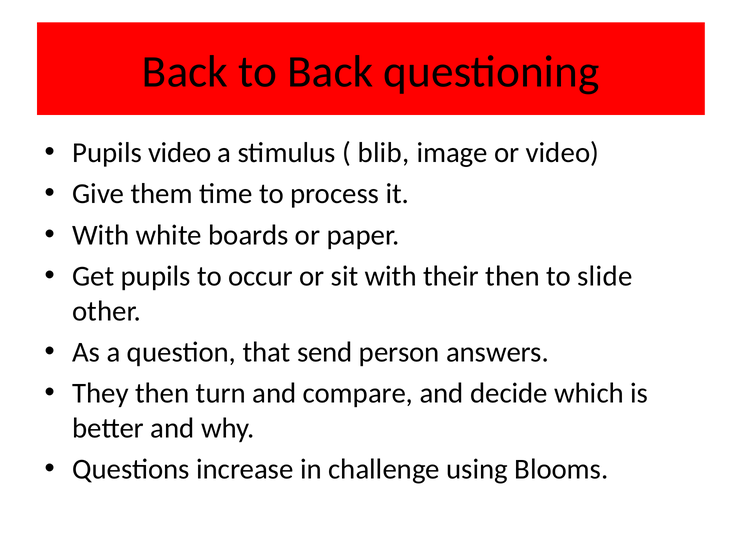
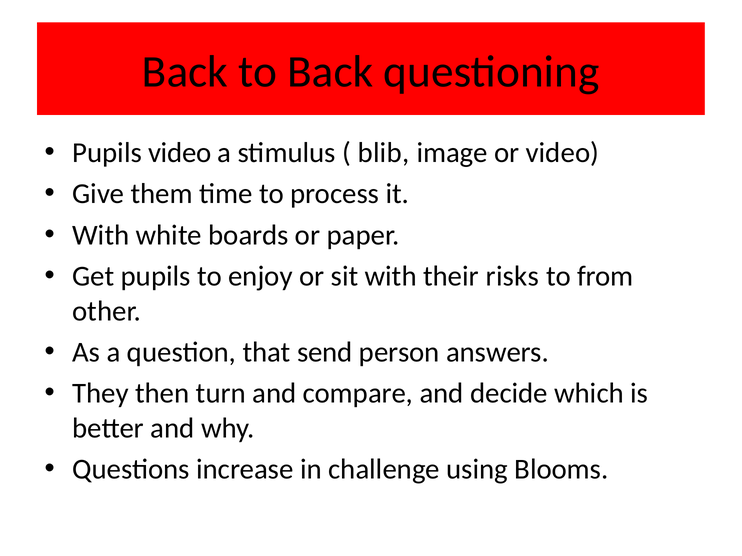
occur: occur -> enjoy (260, 277)
their then: then -> risks (512, 277)
slide: slide -> from (605, 277)
